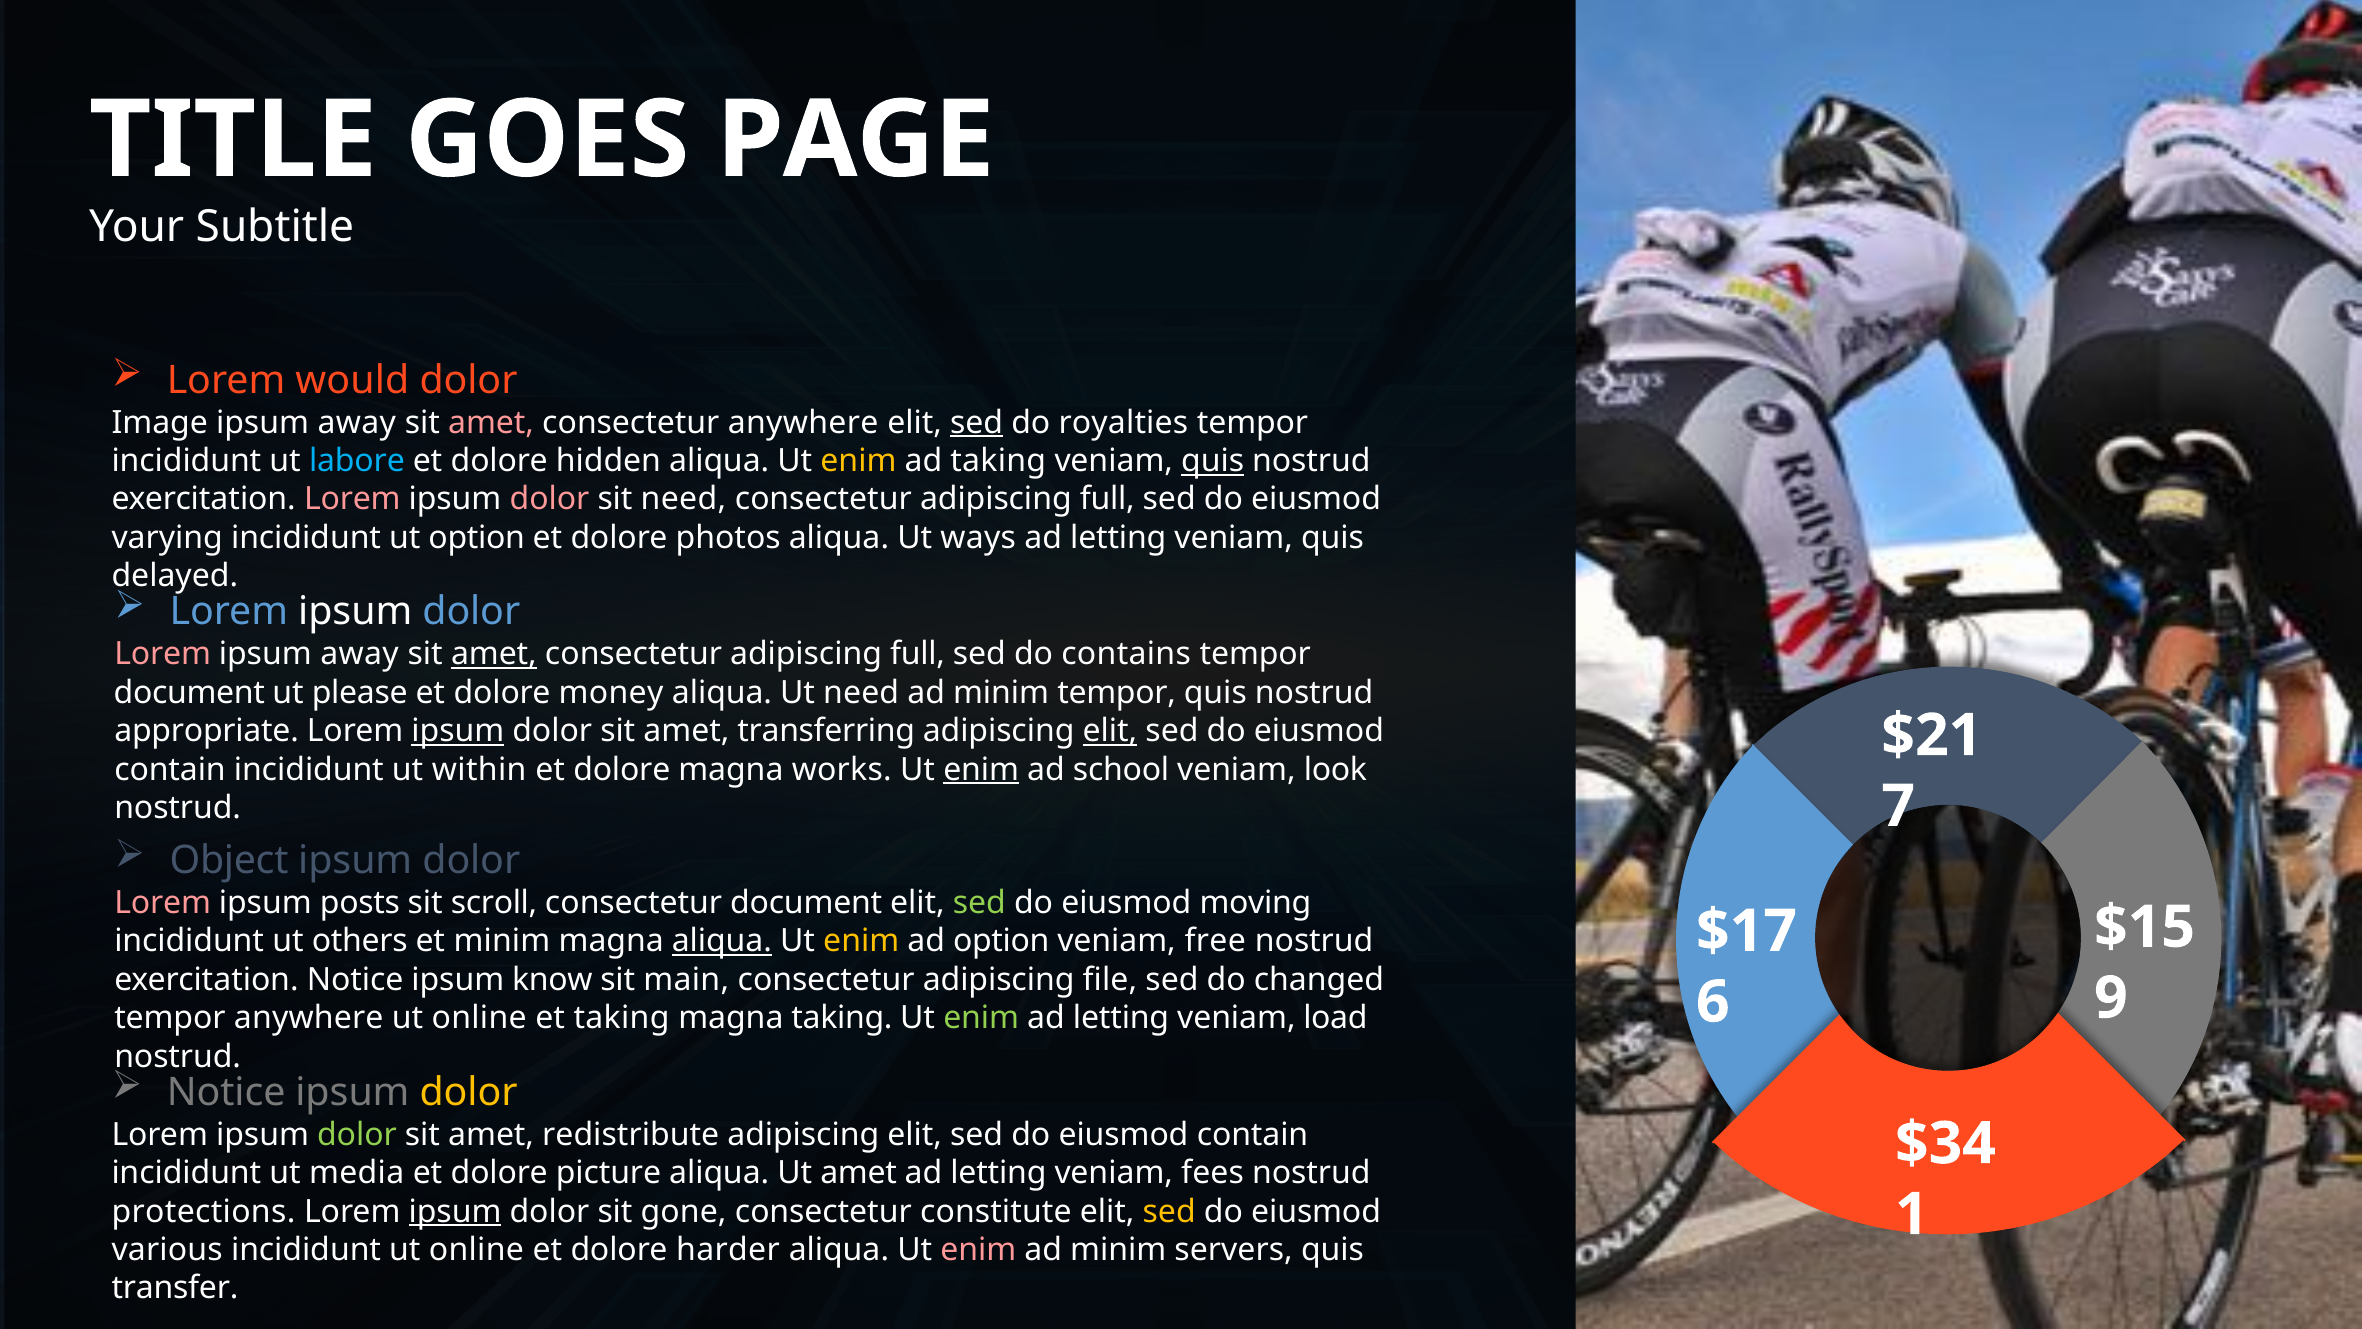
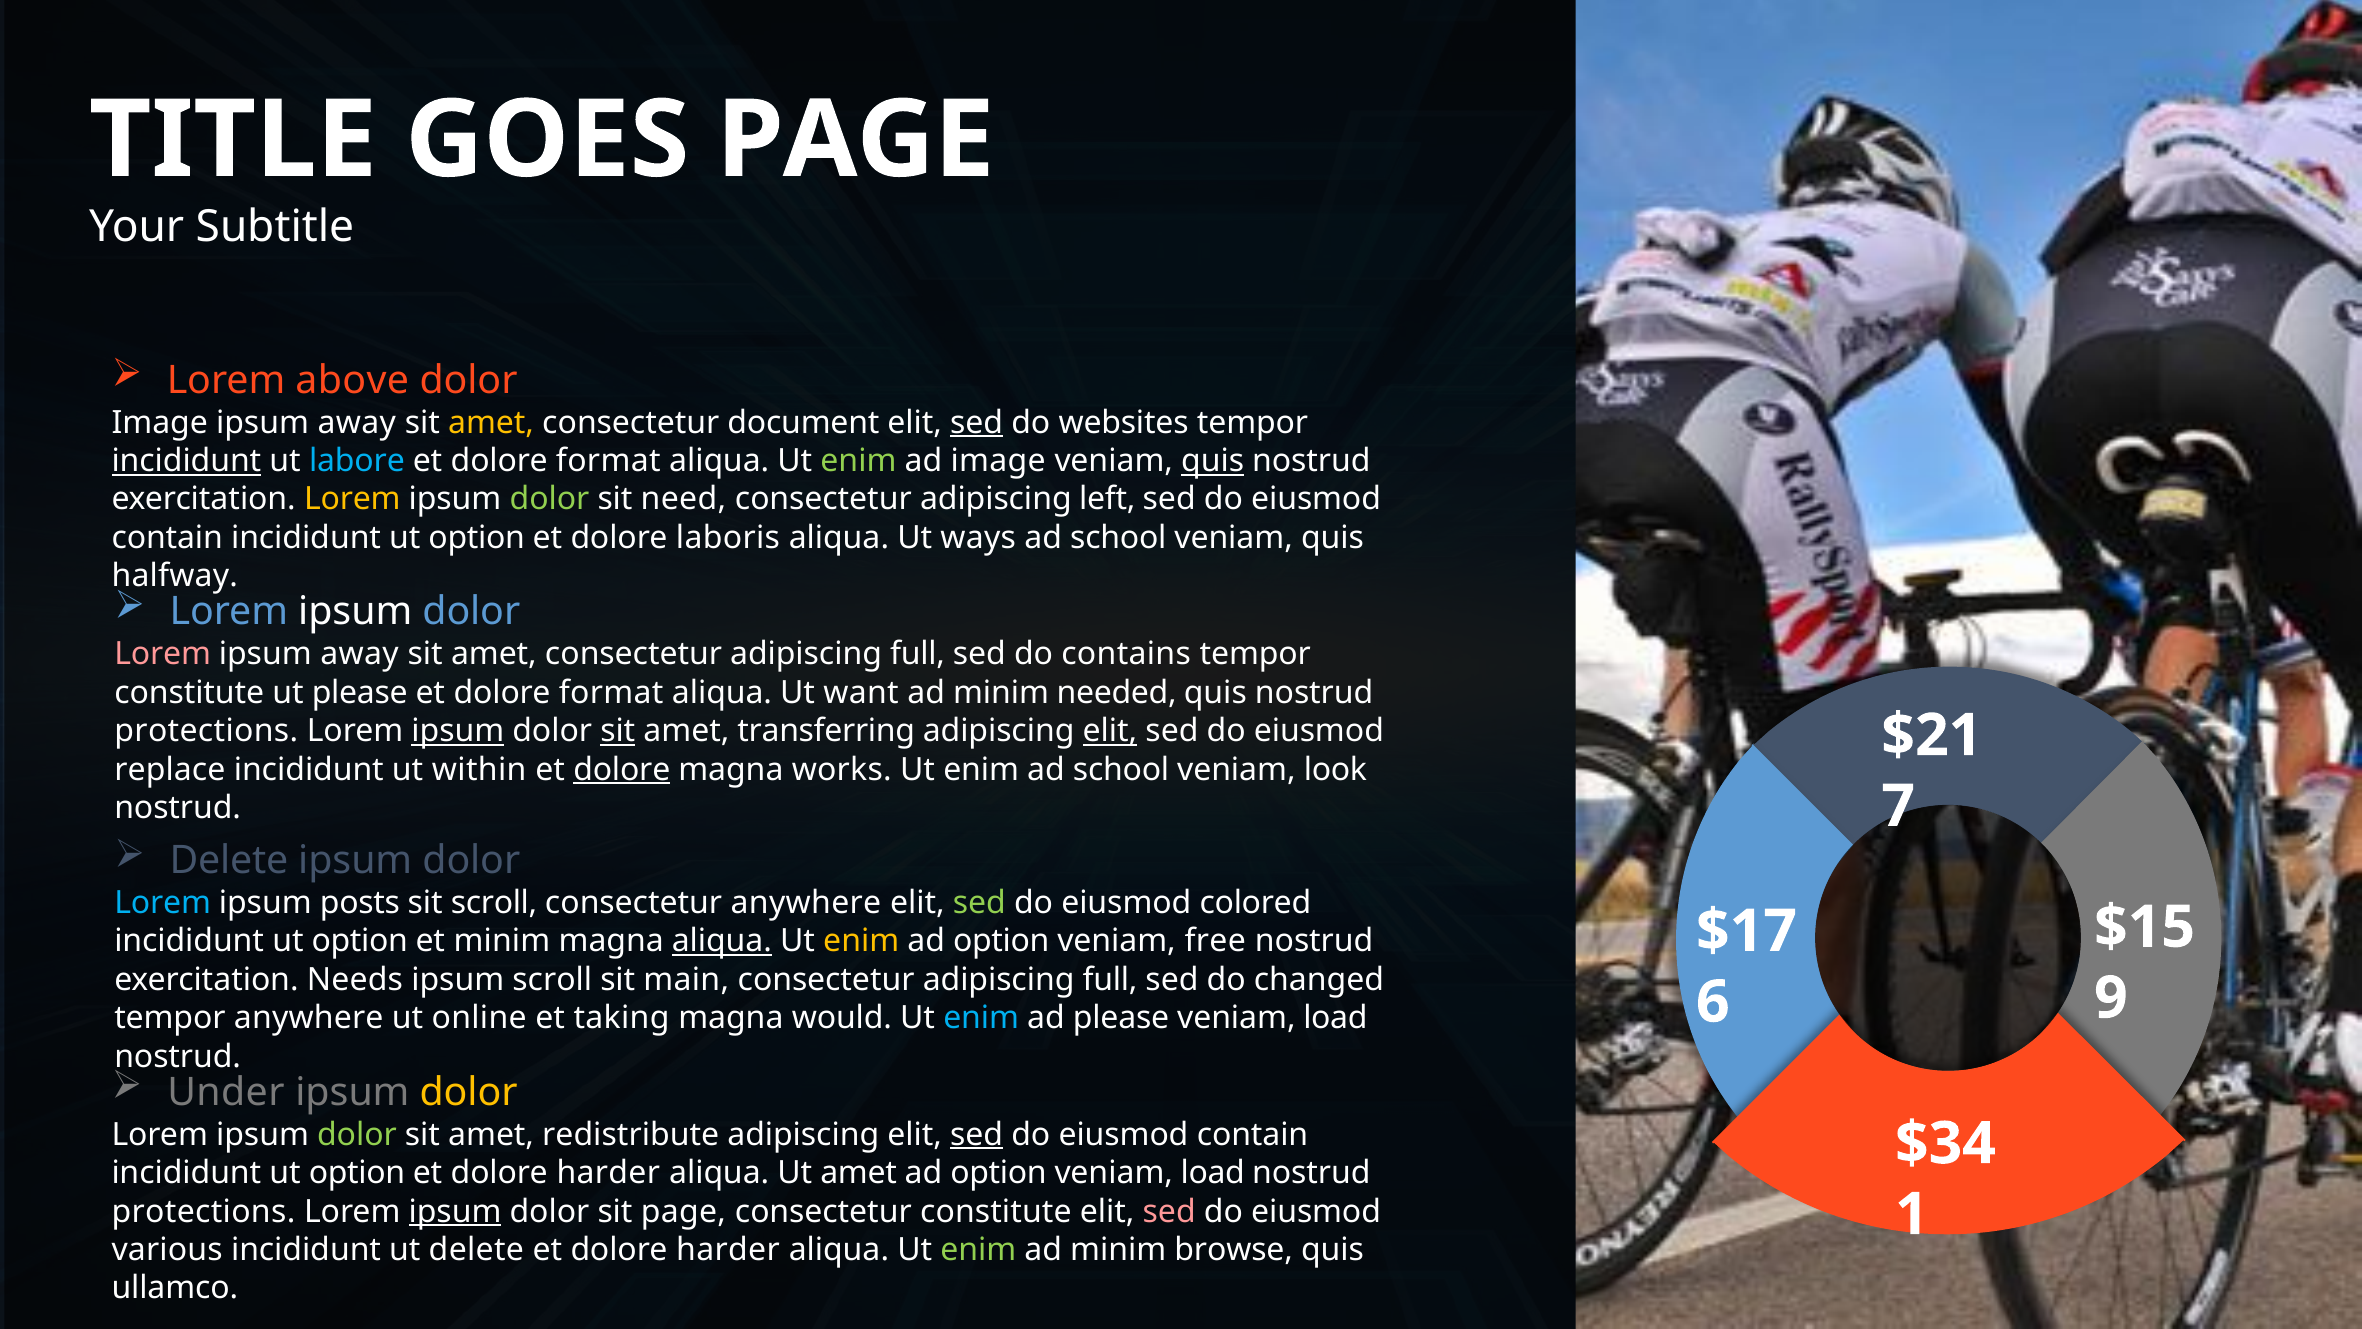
would: would -> above (352, 380)
amet colour: pink -> yellow (491, 422)
consectetur anywhere: anywhere -> document (803, 422)
royalties: royalties -> websites (1124, 422)
incididunt underline: none -> present (186, 461)
hidden: hidden -> format (608, 461)
enim colour: yellow -> light green (858, 461)
ad taking: taking -> image (998, 461)
Lorem colour: pink -> yellow (352, 499)
dolor colour: pink -> light green (549, 499)
full: full -> left (1107, 499)
varying: varying -> contain (167, 538)
photos: photos -> laboris (728, 538)
letting: letting -> school (1118, 538)
delayed: delayed -> halfway (175, 576)
amet underline: present -> none (494, 654)
document: document -> constitute (189, 693)
money: money -> format (611, 693)
Ut need: need -> want (861, 693)
minim tempor: tempor -> needed (1117, 693)
appropriate: appropriate -> protections (206, 731)
sit underline: none -> present (618, 731)
contain: contain -> replace (170, 769)
dolore underline: none -> present (622, 769)
enim underline: present -> none (981, 769)
Object: Object -> Delete (229, 860)
Lorem colour: pink -> light blue (163, 903)
consectetur document: document -> anywhere (806, 903)
moving: moving -> colored (1255, 903)
others: others -> option (360, 941)
exercitation Notice: Notice -> Needs (355, 980)
ipsum know: know -> scroll (552, 980)
file: file -> full (1110, 980)
magna taking: taking -> would (842, 1018)
enim colour: light green -> light blue (981, 1018)
letting: letting -> please (1121, 1018)
Notice: Notice -> Under (226, 1092)
sed underline: none -> present (977, 1134)
media: media -> option (357, 1173)
picture: picture -> harder (608, 1173)
letting: letting -> option (998, 1173)
fees: fees -> load (1213, 1173)
sit gone: gone -> page (683, 1211)
sed colour: yellow -> pink (1169, 1211)
incididunt ut online: online -> delete (476, 1250)
enim colour: pink -> light green (978, 1250)
servers: servers -> browse (1234, 1250)
transfer: transfer -> ullamco (175, 1288)
